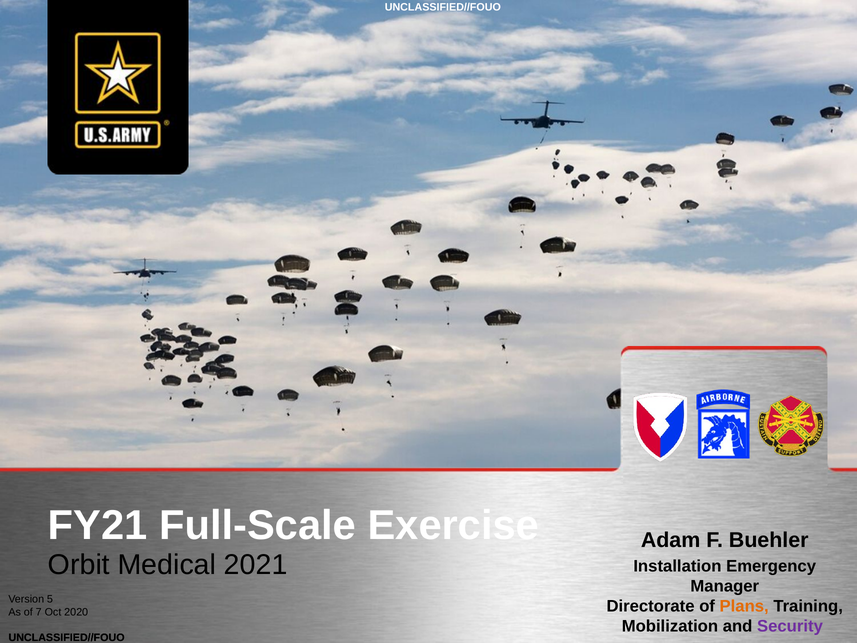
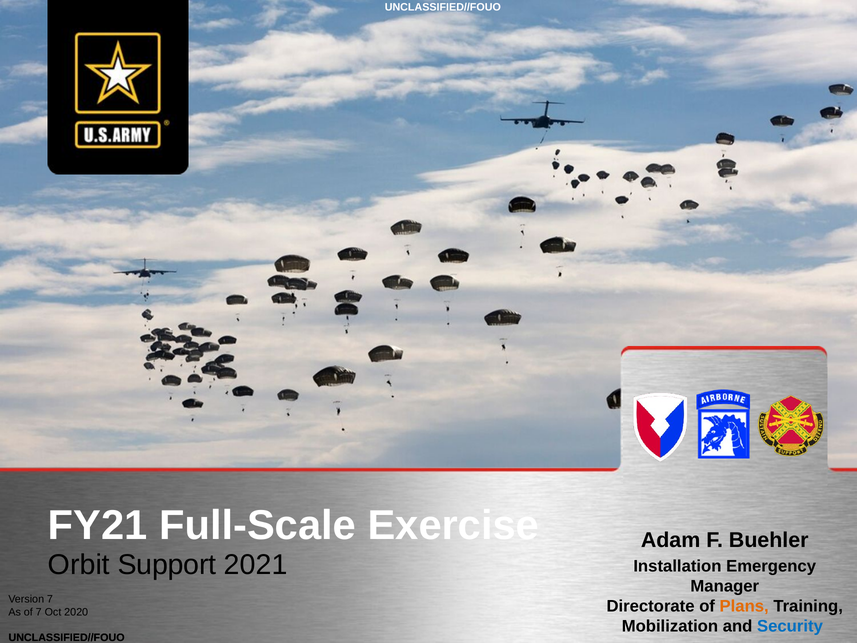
Medical: Medical -> Support (167, 565)
Version 5: 5 -> 7 (50, 599)
Security colour: purple -> blue (790, 626)
